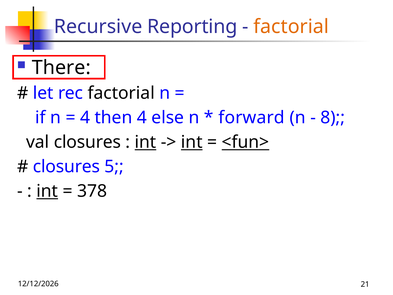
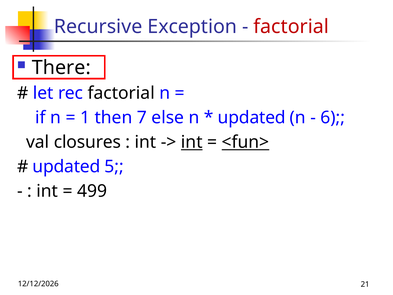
Reporting: Reporting -> Exception (192, 27)
factorial colour: orange -> red (291, 27)
4: 4 -> 1 (85, 118)
then 4: 4 -> 7 (142, 118)
forward: forward -> updated (252, 118)
8: 8 -> 6 (333, 118)
int underline: present -> none (145, 142)
closures: closures -> updated (66, 167)
int underline: present -> none (47, 191)
378: 378 -> 499 (92, 191)
